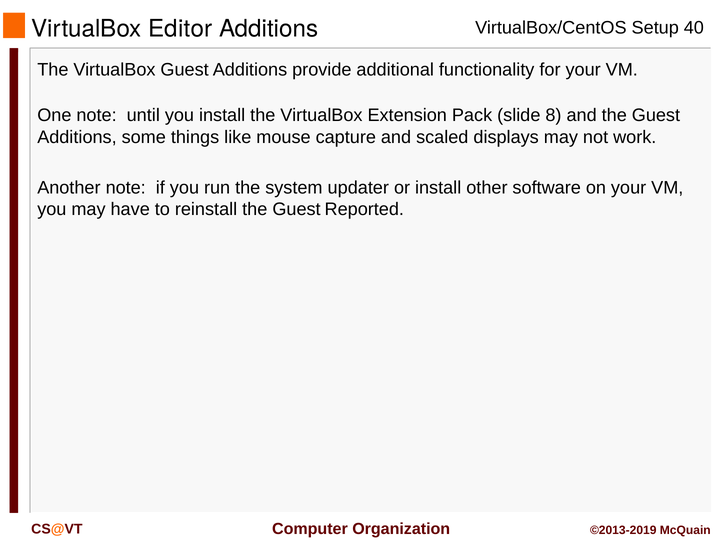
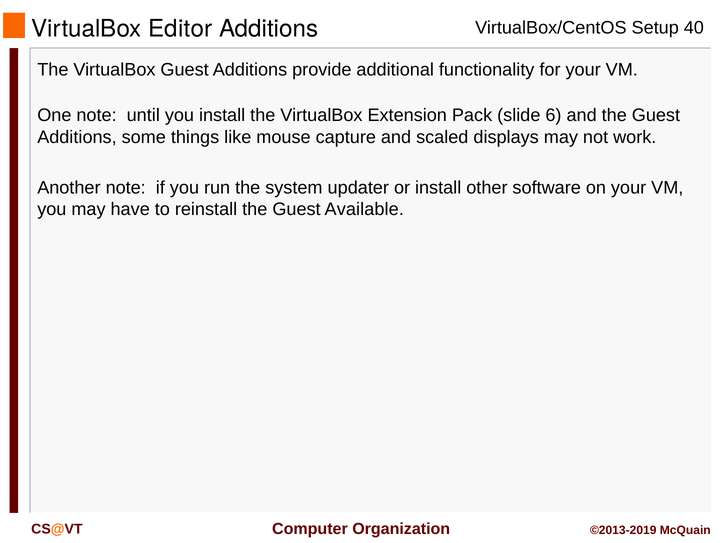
8: 8 -> 6 (553, 115)
Reported: Reported -> Available (364, 209)
